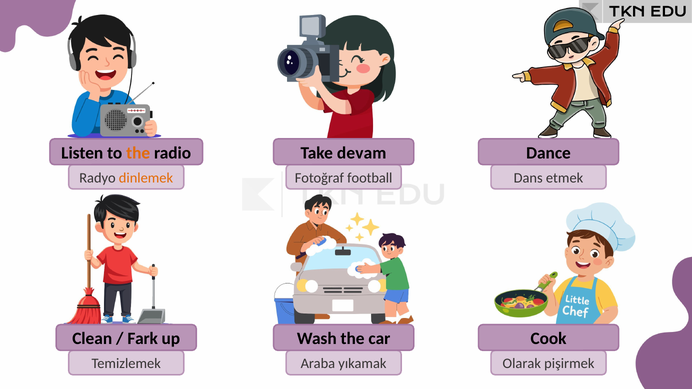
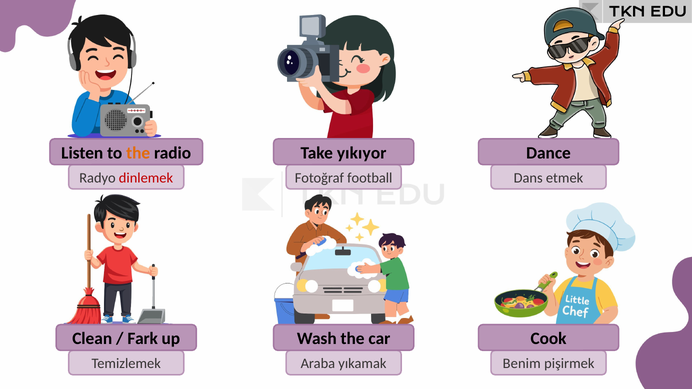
devam: devam -> yıkıyor (362, 153)
dinlemek colour: orange -> red (146, 178)
Olarak: Olarak -> Benim (522, 364)
